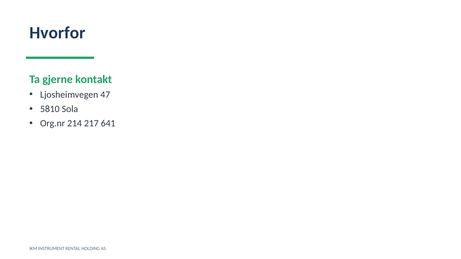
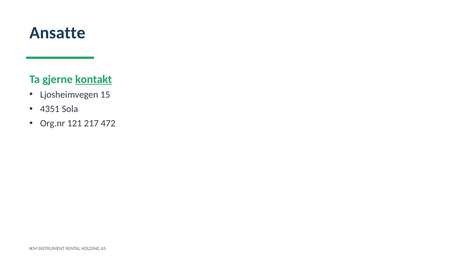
Hvorfor: Hvorfor -> Ansatte (57, 33)
kontakt underline: none -> present (94, 79)
47: 47 -> 15 (105, 95)
5810: 5810 -> 4351 (50, 109)
214: 214 -> 121 (75, 124)
641: 641 -> 472 (108, 124)
